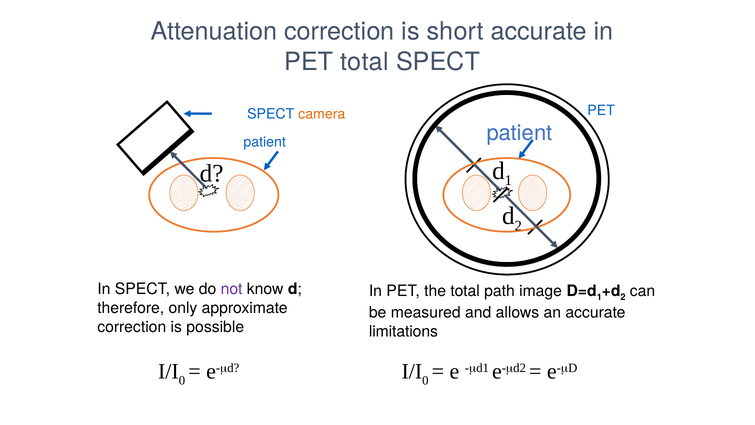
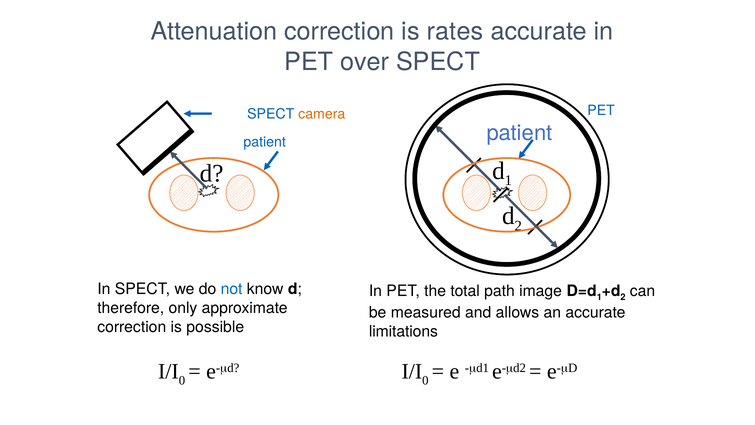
short: short -> rates (455, 31)
PET total: total -> over (365, 62)
not colour: purple -> blue (232, 289)
